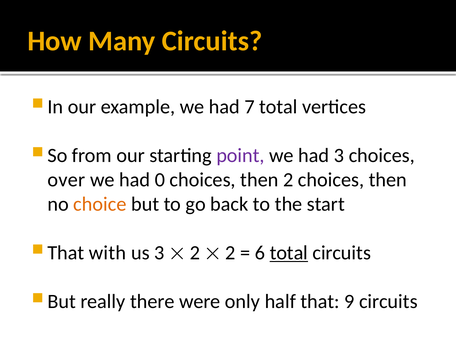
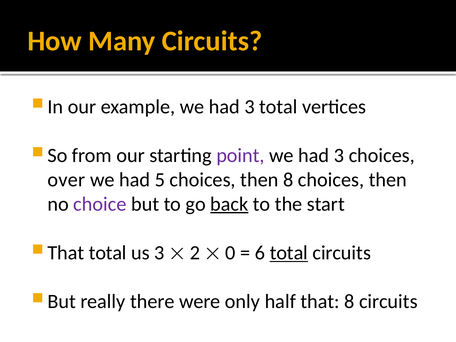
example we had 7: 7 -> 3 (250, 107)
0: 0 -> 5 (160, 180)
then 2: 2 -> 8 (288, 180)
choice colour: orange -> purple (100, 204)
back underline: none -> present (229, 204)
with: with -> total (108, 253)
2: 2 -> 0 (230, 253)
that 9: 9 -> 8 (349, 301)
